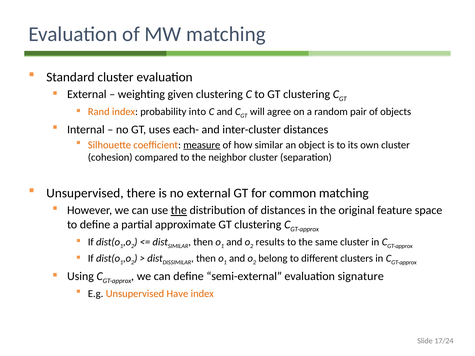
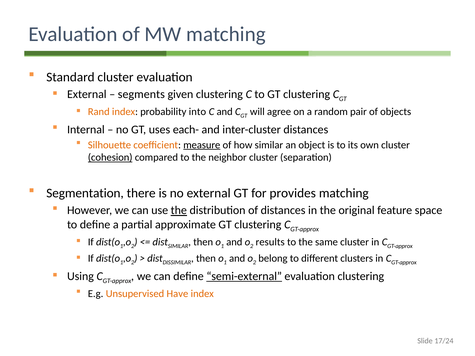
weighting: weighting -> segments (141, 94)
cohesion underline: none -> present (110, 158)
Unsupervised: Unsupervised -> Segmentation (85, 193)
common: common -> provides (293, 193)
semi-external underline: none -> present (244, 276)
evaluation signature: signature -> clustering (361, 276)
